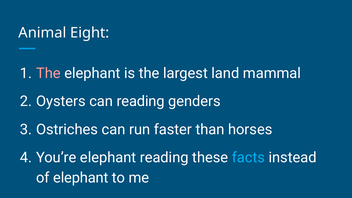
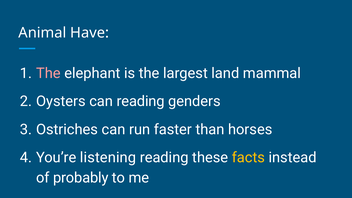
Animal Eight: Eight -> Have (90, 33)
You’re elephant: elephant -> listening (108, 157)
facts colour: light blue -> yellow (248, 157)
of elephant: elephant -> probably (81, 178)
